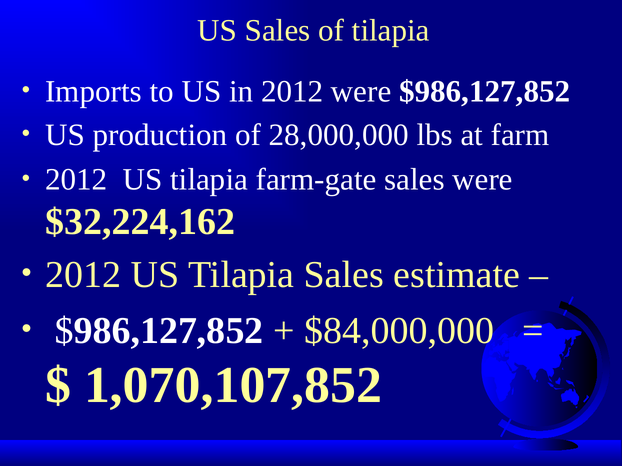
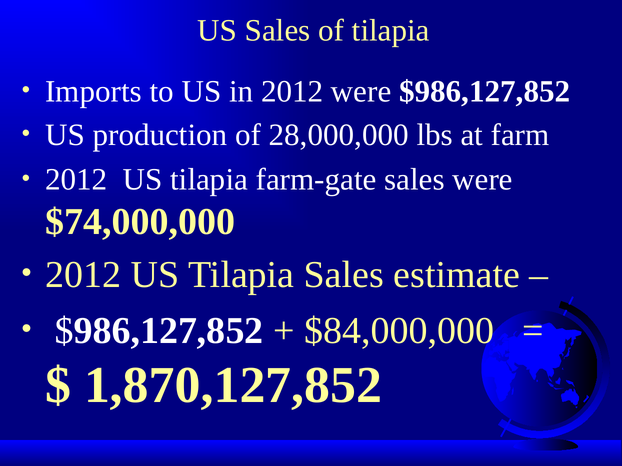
$32,224,162: $32,224,162 -> $74,000,000 (140, 222)
1,070,107,852: 1,070,107,852 -> 1,870,127,852 (233, 386)
